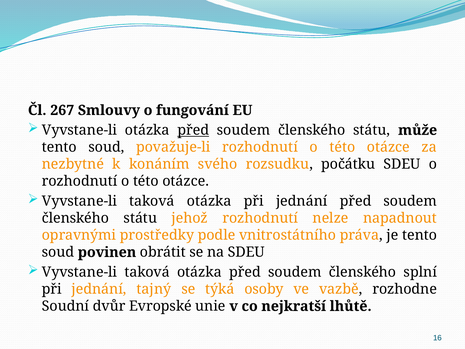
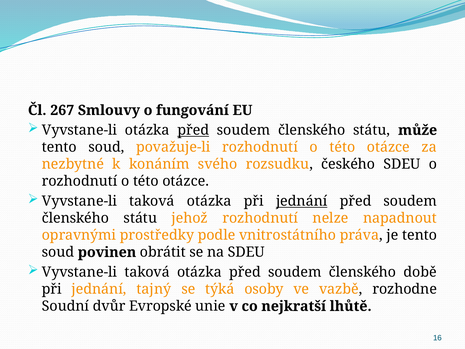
počátku: počátku -> českého (348, 164)
jednání underline: none -> present (302, 201)
splní: splní -> době (420, 272)
